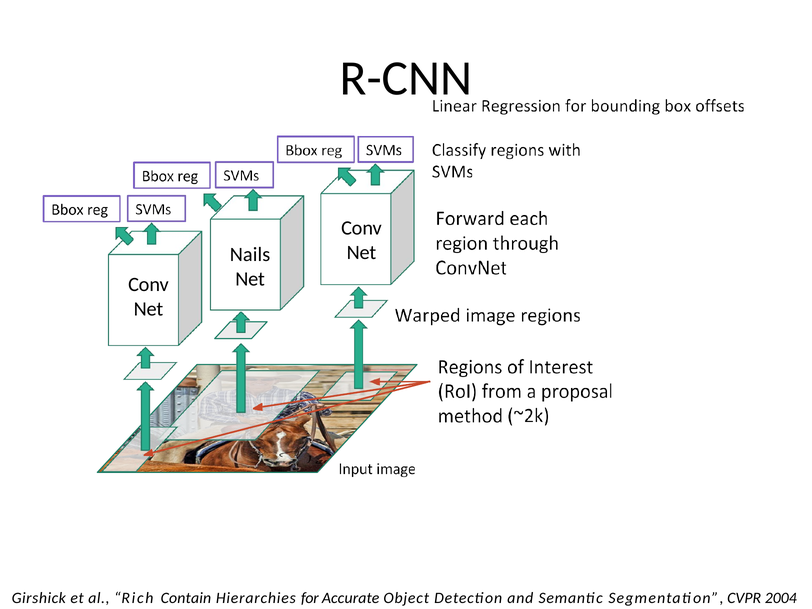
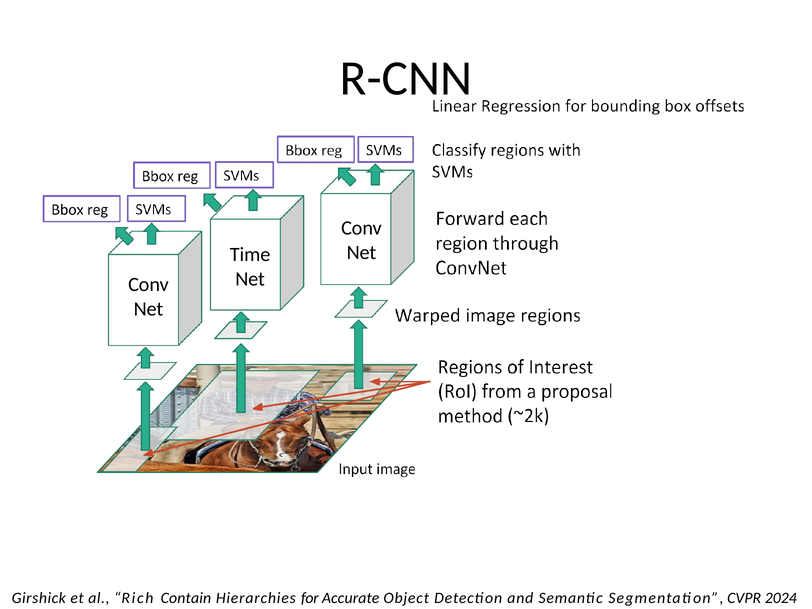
Nails: Nails -> Time (250, 255)
2004: 2004 -> 2024 (781, 598)
